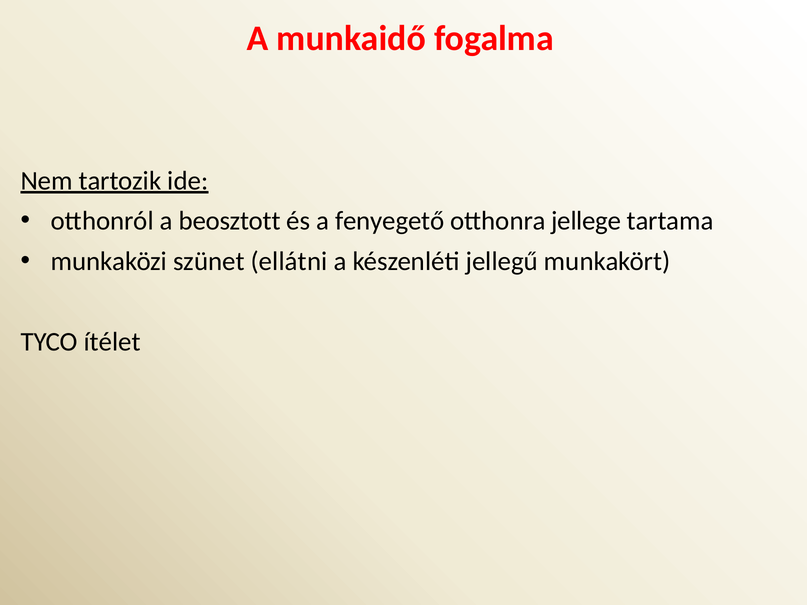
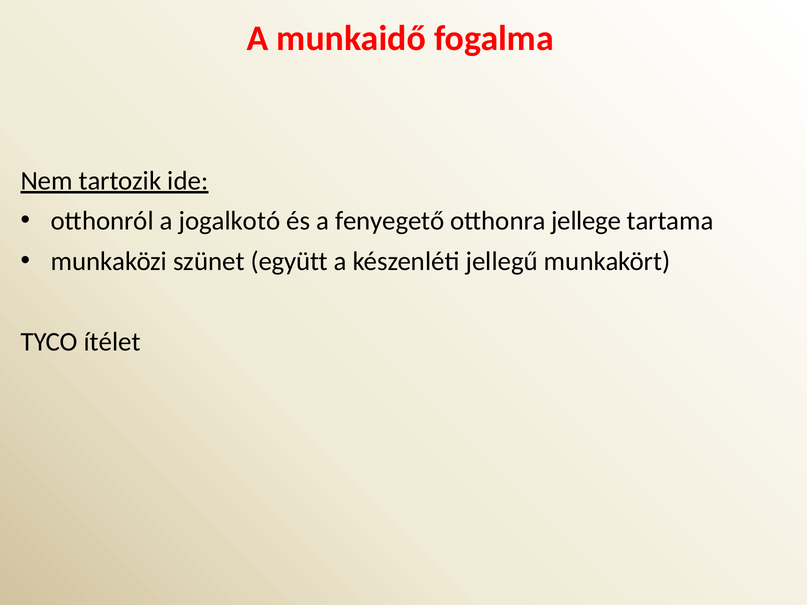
beosztott: beosztott -> jogalkotó (230, 221)
ellátni: ellátni -> együtt (289, 261)
